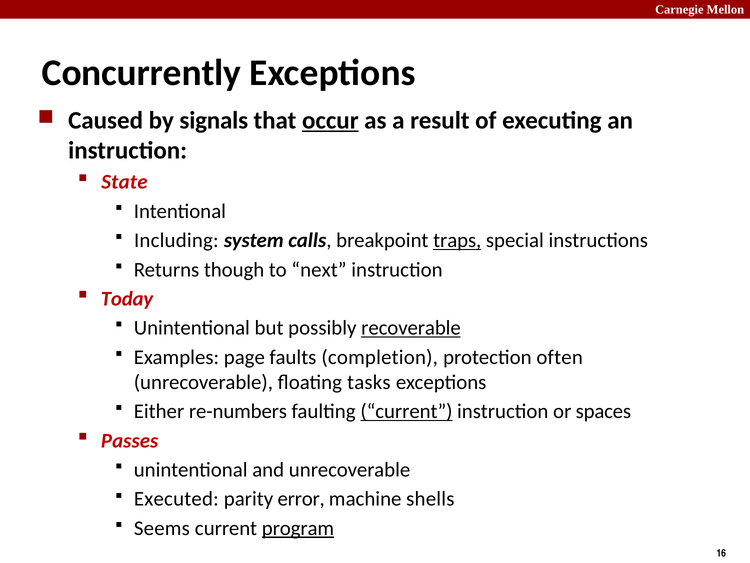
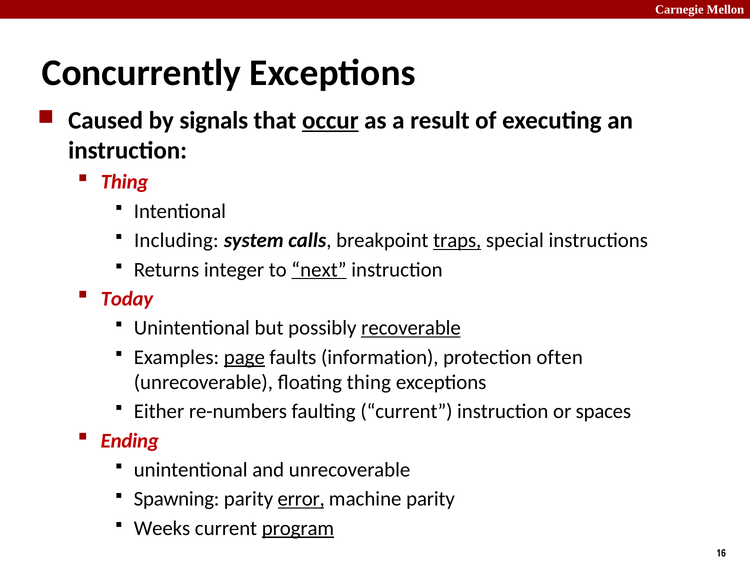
State: State -> Thing (125, 182)
though: though -> integer (234, 269)
next underline: none -> present (319, 269)
page underline: none -> present (244, 357)
completion: completion -> information (380, 357)
floating tasks: tasks -> thing (369, 382)
current underline: present -> none (406, 411)
Passes: Passes -> Ending (130, 440)
Executed: Executed -> Spawning (177, 499)
error underline: none -> present (301, 499)
machine shells: shells -> parity (431, 499)
Seems: Seems -> Weeks (162, 528)
